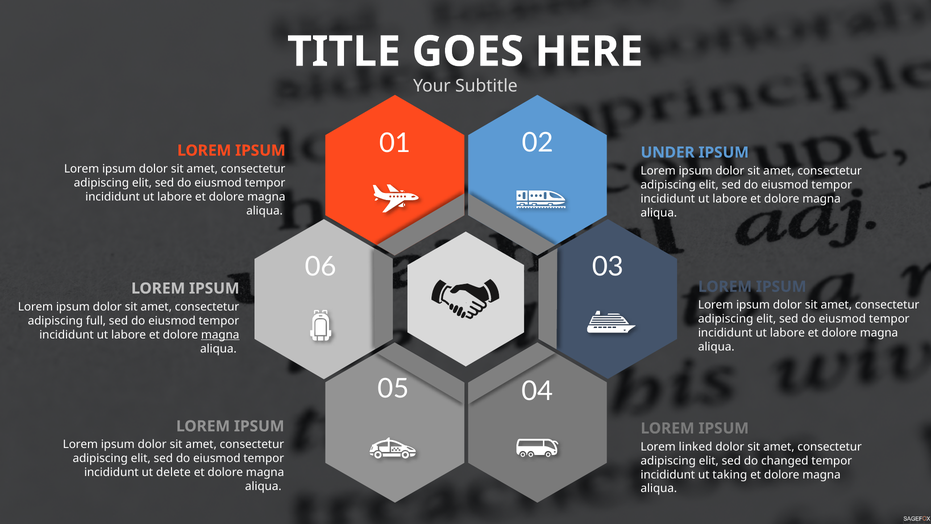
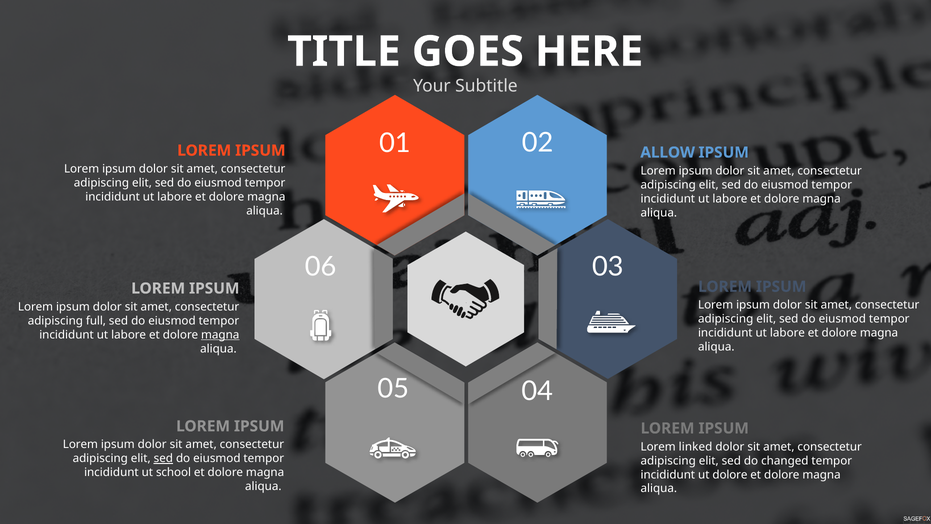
UNDER: UNDER -> ALLOW (668, 152)
sed underline: none -> present (163, 458)
delete: delete -> school (174, 472)
ut taking: taking -> dolore (730, 474)
